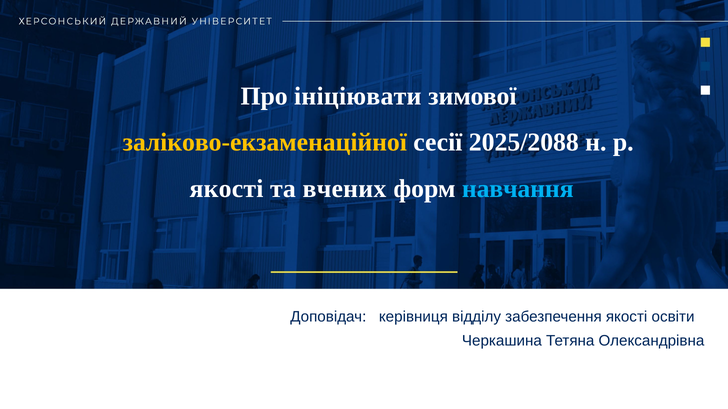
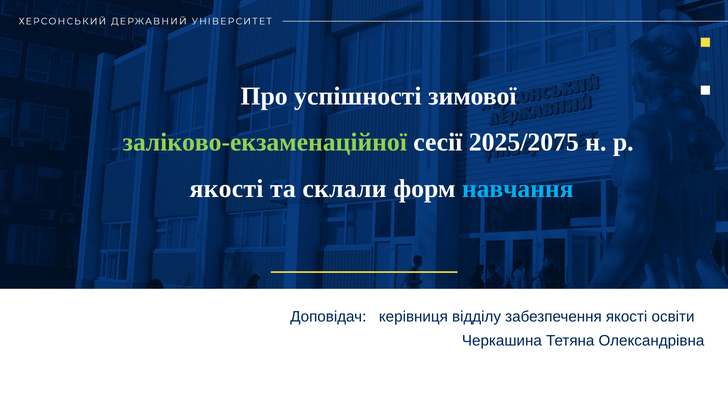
ініціювати: ініціювати -> успішності (358, 96)
заліково-екзаменаційної colour: yellow -> light green (265, 143)
2025/2088: 2025/2088 -> 2025/2075 (524, 143)
вчених: вчених -> склали (344, 189)
